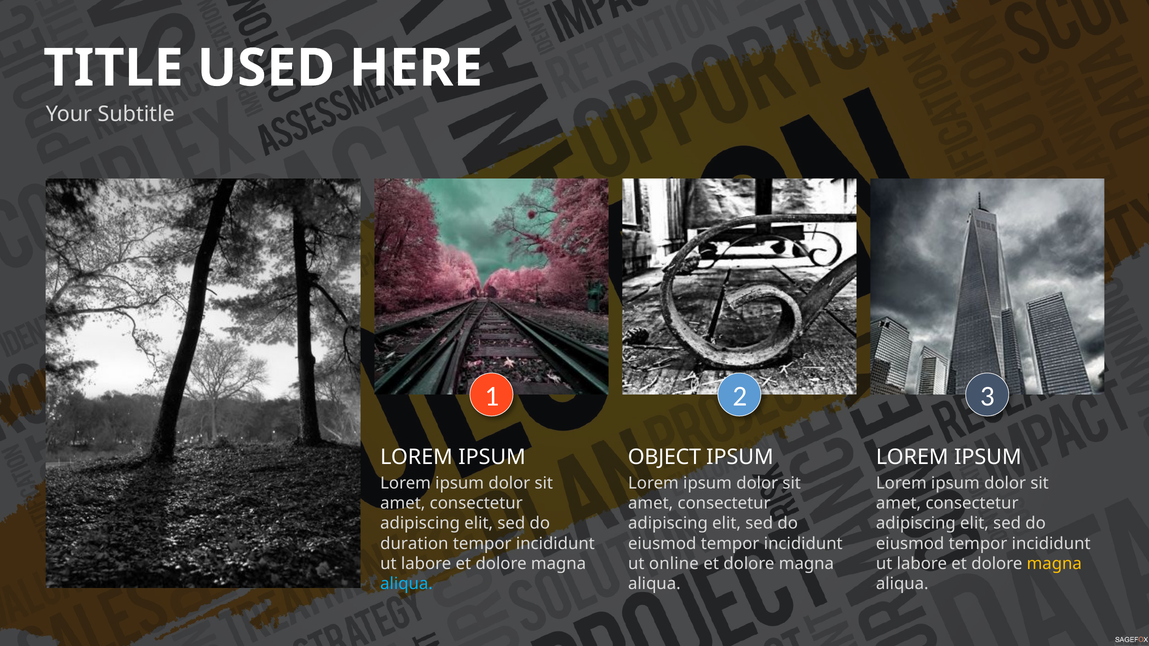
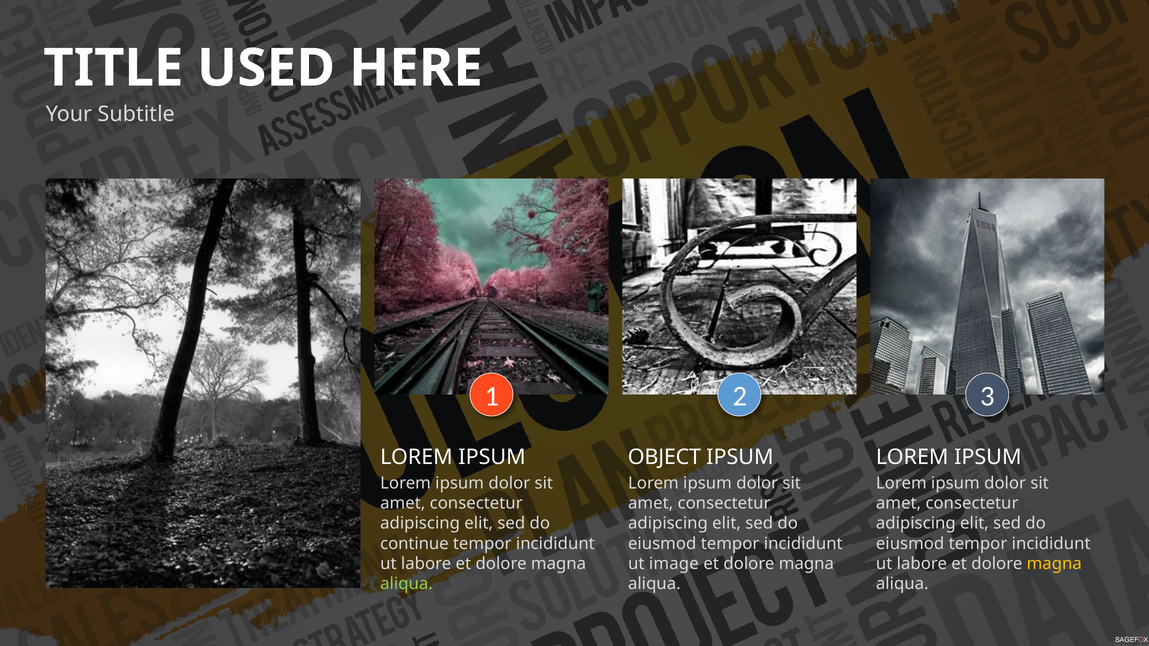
duration: duration -> continue (414, 544)
online: online -> image (674, 564)
aliqua colour: light blue -> light green (407, 584)
